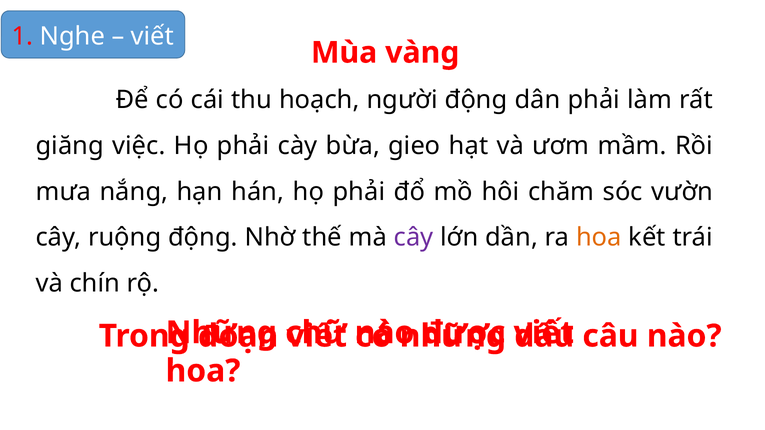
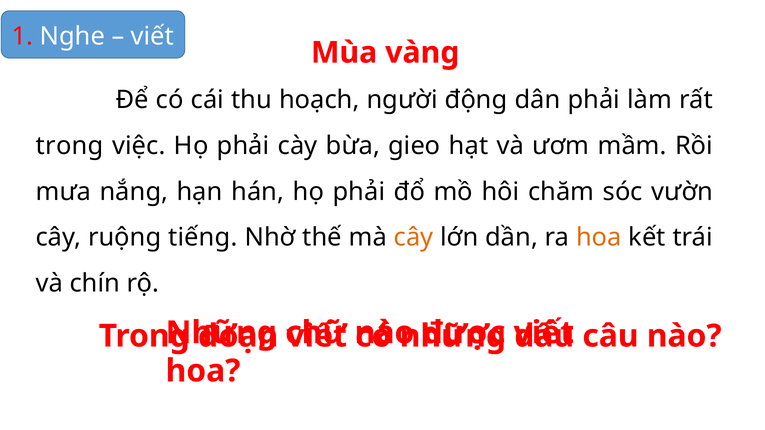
giăng: giăng -> trong (70, 146)
ruộng động: động -> tiếng (203, 238)
cây colour: purple -> orange (414, 238)
